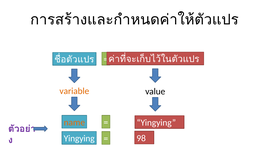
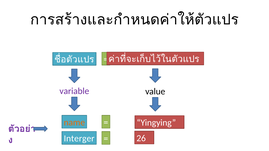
variable colour: orange -> purple (74, 91)
Yingying: Yingying -> Interger (79, 138)
98: 98 -> 26 (141, 138)
